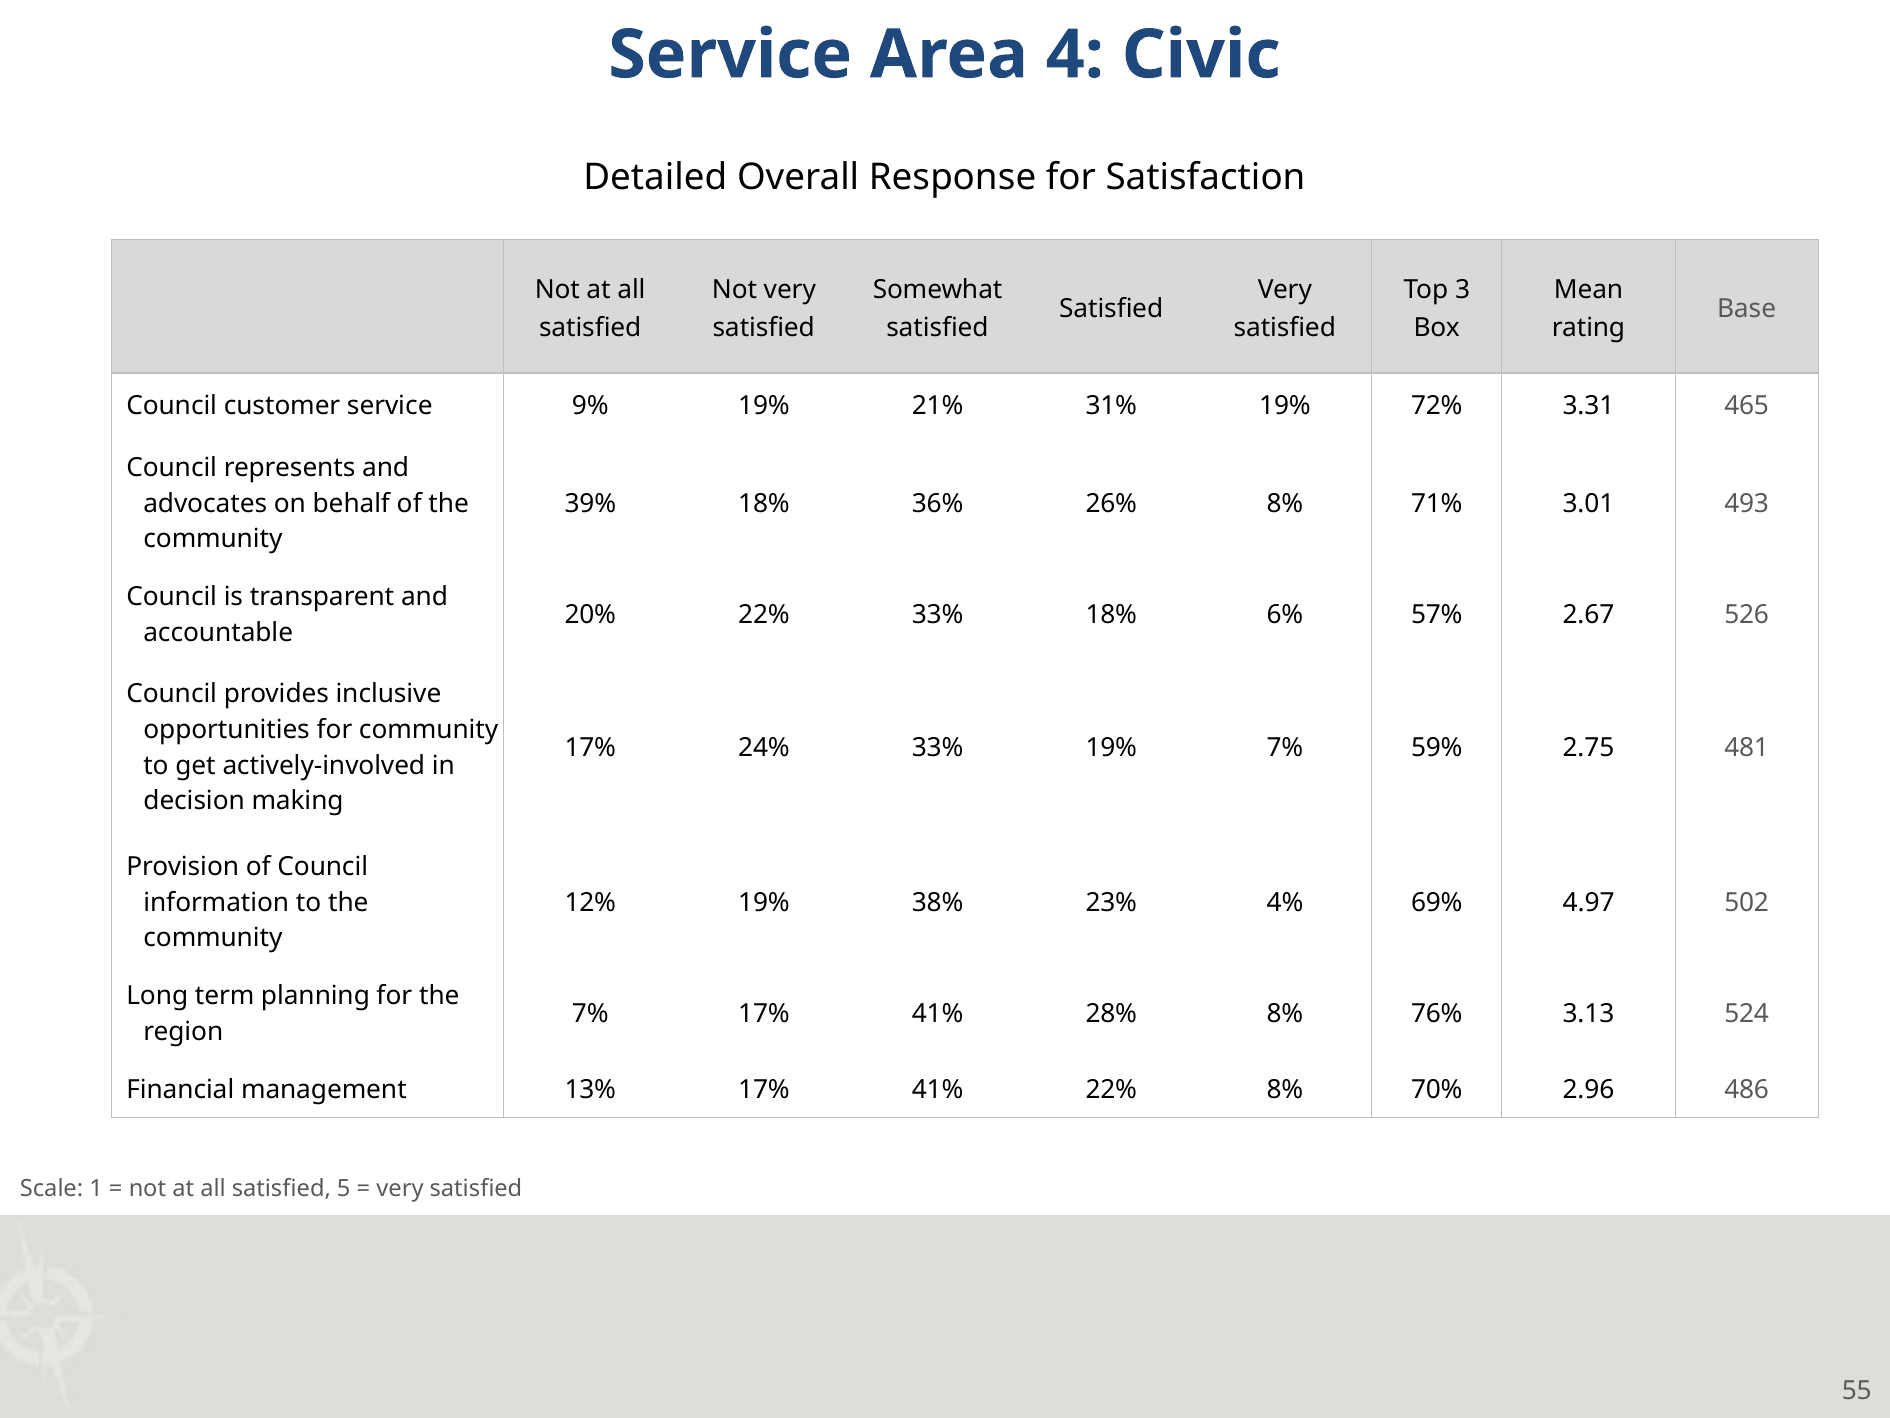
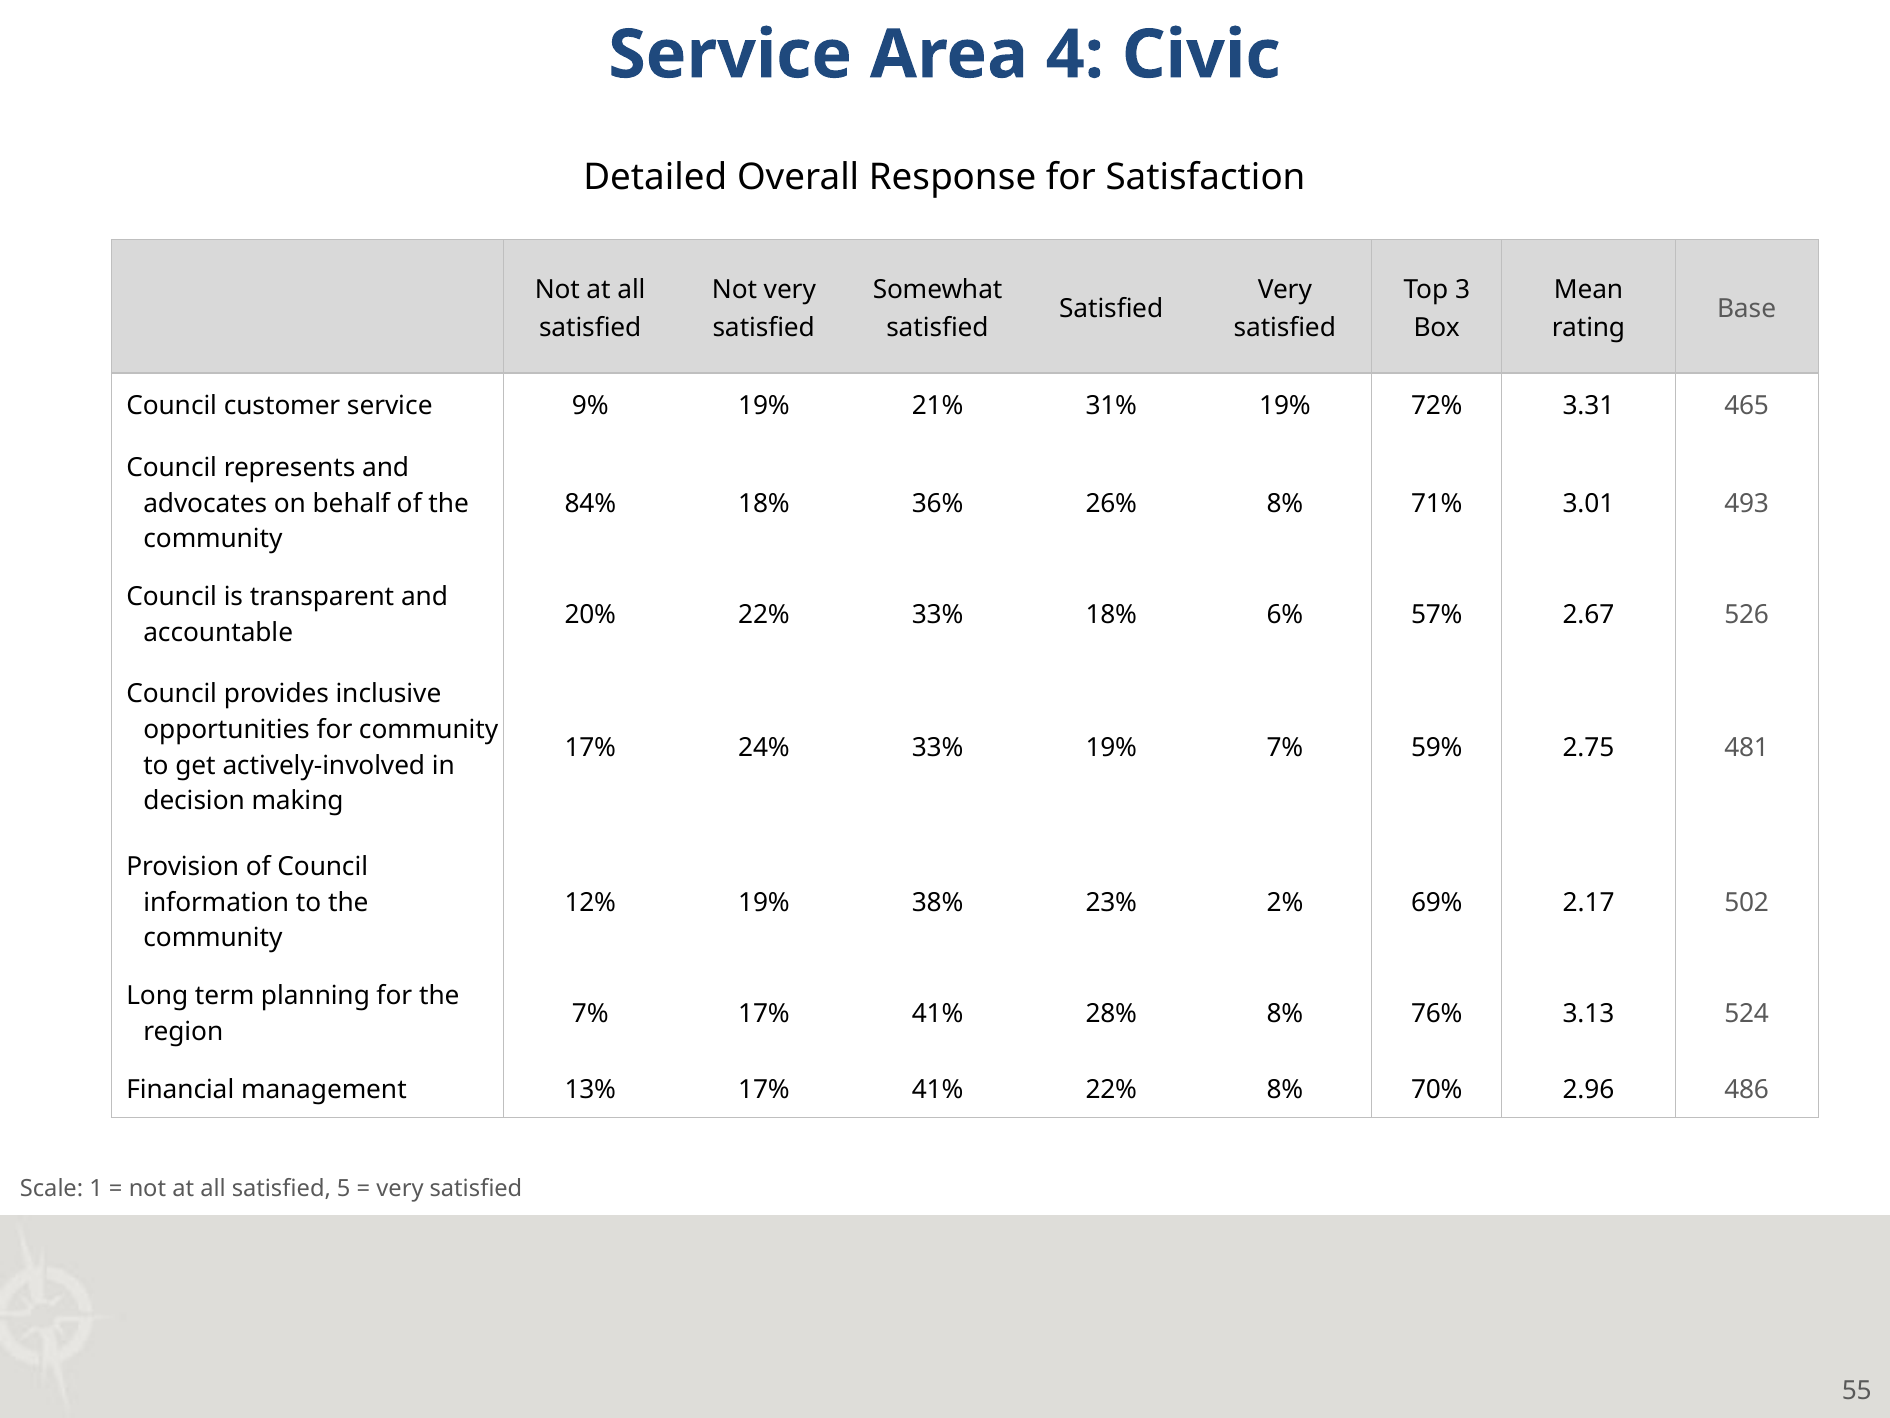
39%: 39% -> 84% (590, 503)
4%: 4% -> 2% (1285, 902)
4.97: 4.97 -> 2.17 (1589, 902)
